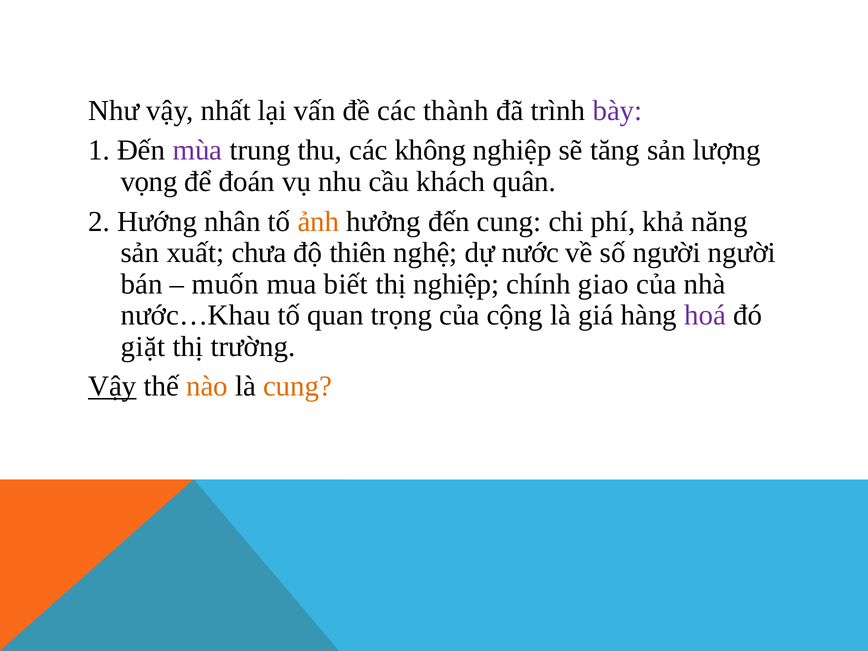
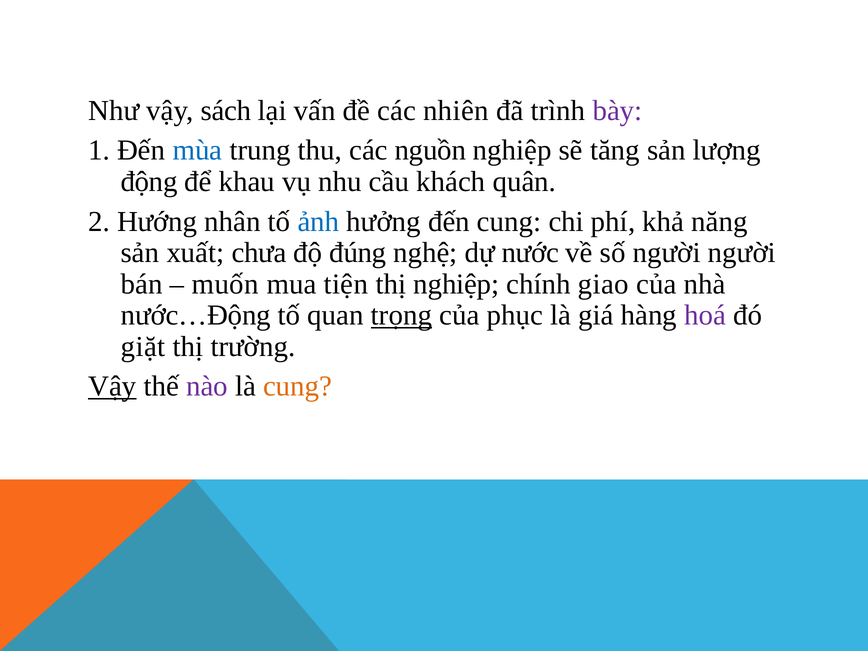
nhất: nhất -> sách (226, 111)
thành: thành -> nhiên (456, 111)
mùa colour: purple -> blue (197, 150)
không: không -> nguồn (430, 150)
vọng: vọng -> động (149, 182)
đoán: đoán -> khau (247, 182)
ảnh colour: orange -> blue (318, 222)
thiên: thiên -> đúng (358, 253)
biết: biết -> tiện (346, 284)
nước…Khau: nước…Khau -> nước…Động (196, 315)
trọng underline: none -> present (401, 315)
cộng: cộng -> phục (515, 315)
nào colour: orange -> purple (207, 386)
